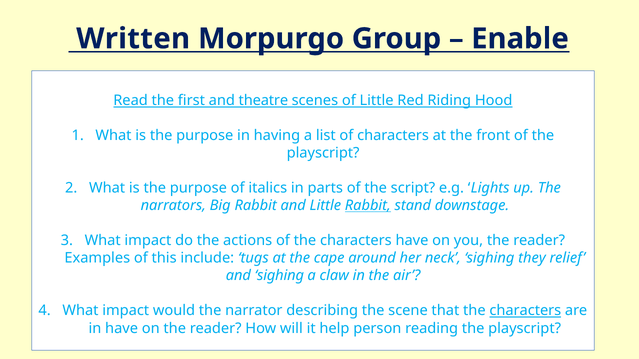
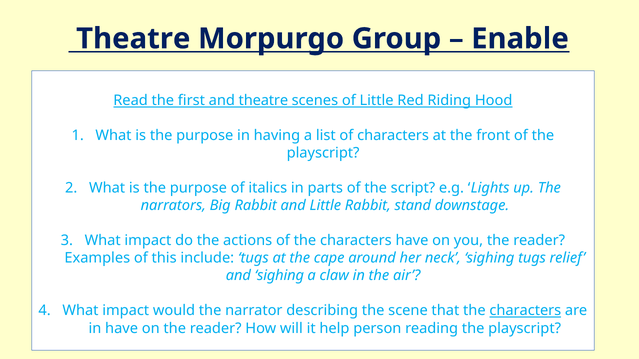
Written: Written -> Theatre (133, 39)
Rabbit underline: present -> none (368, 206)
sighing they: they -> tugs (532, 258)
